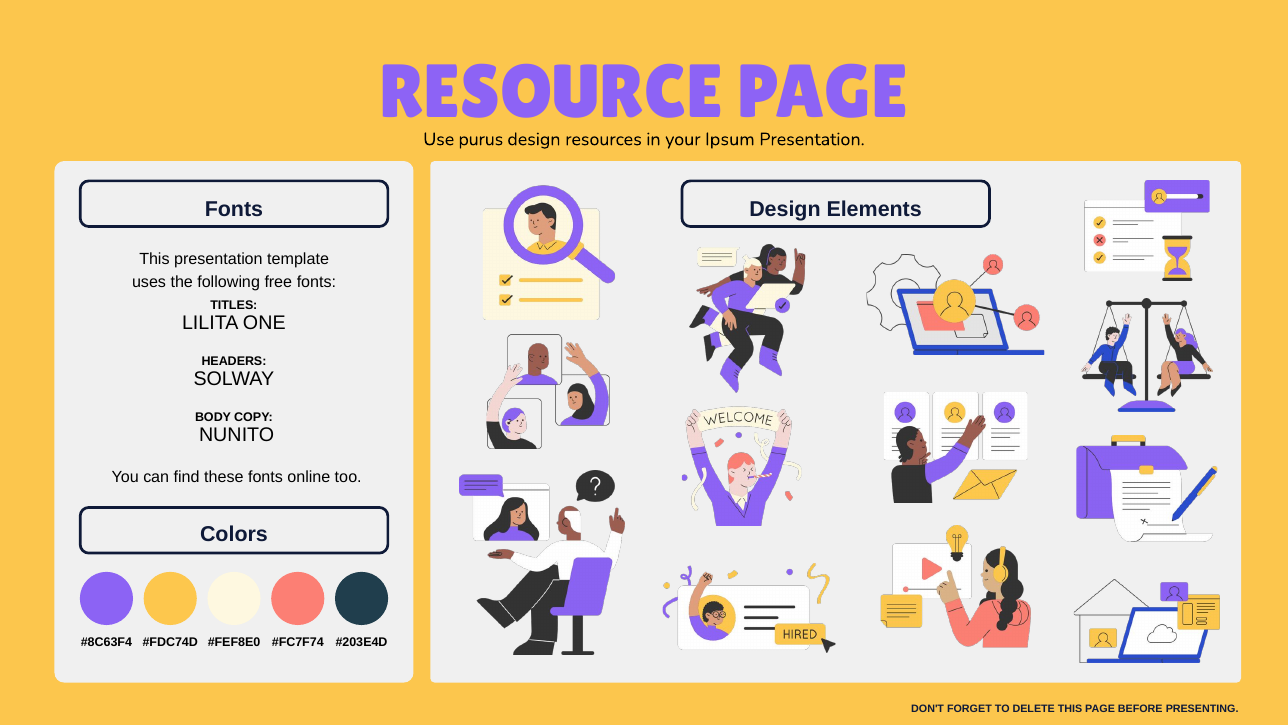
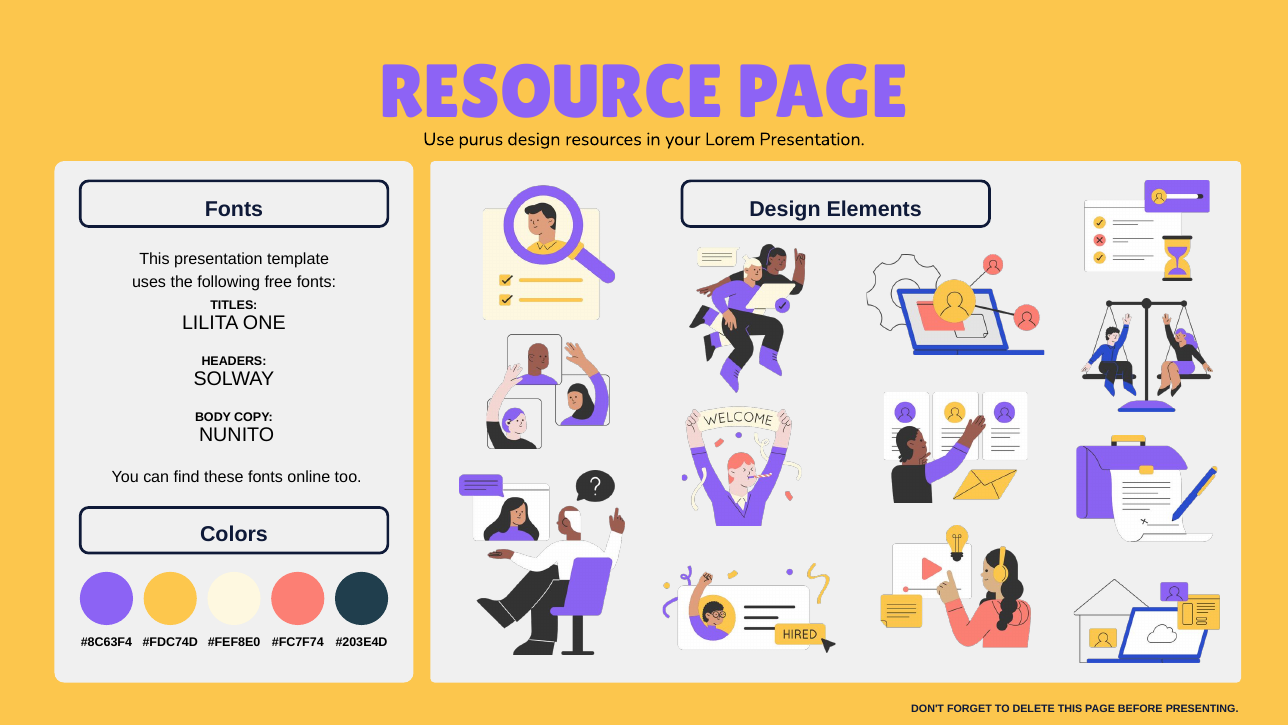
Ipsum: Ipsum -> Lorem (730, 139)
